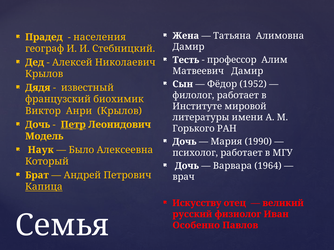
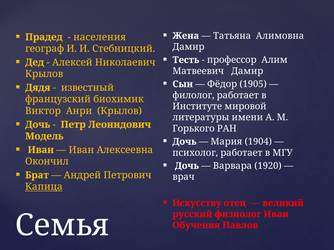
1952: 1952 -> 1905 (253, 84)
Петр underline: present -> none (73, 125)
1990: 1990 -> 1904 (258, 142)
Наук: Наук -> Иван (41, 150)
Было: Было -> Иван (81, 150)
Который: Который -> Окончил (47, 162)
1964: 1964 -> 1920 (268, 166)
Особенно: Особенно -> Обучения (196, 226)
